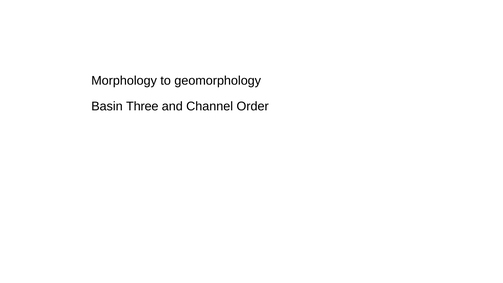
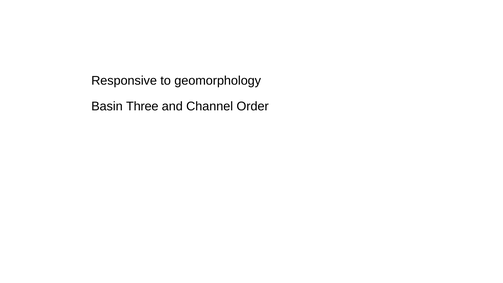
Morphology: Morphology -> Responsive (124, 81)
